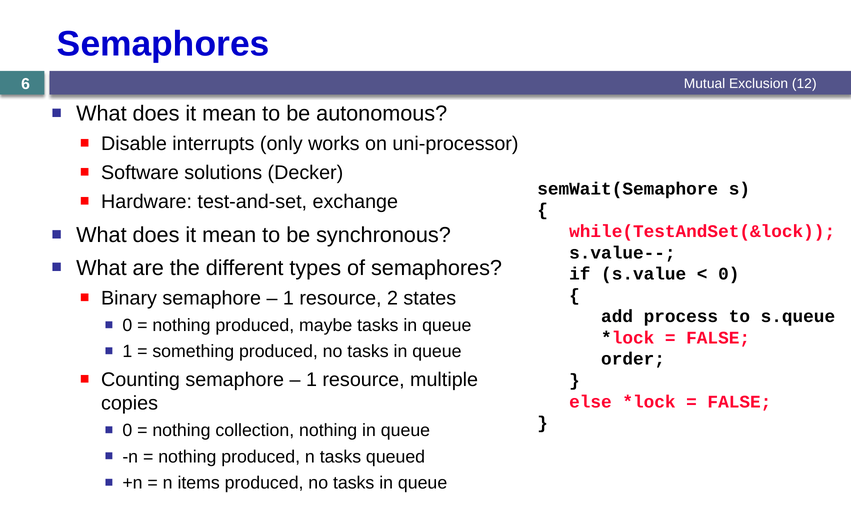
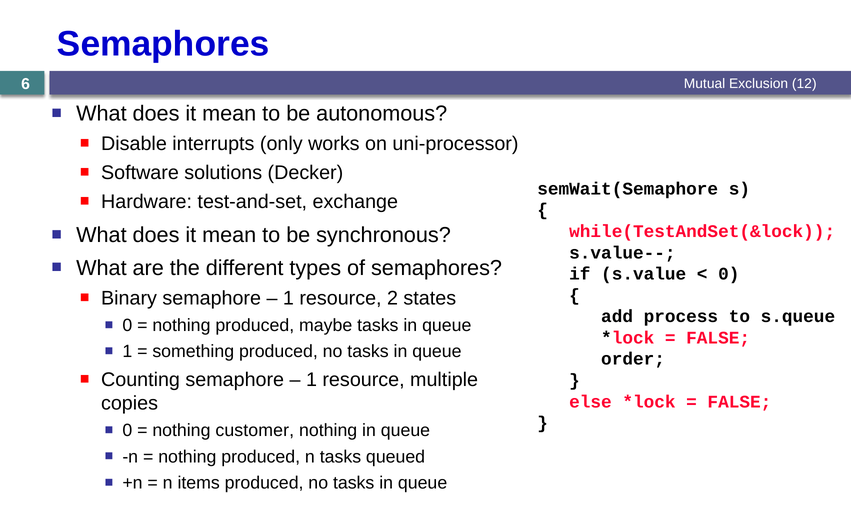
collection: collection -> customer (255, 430)
